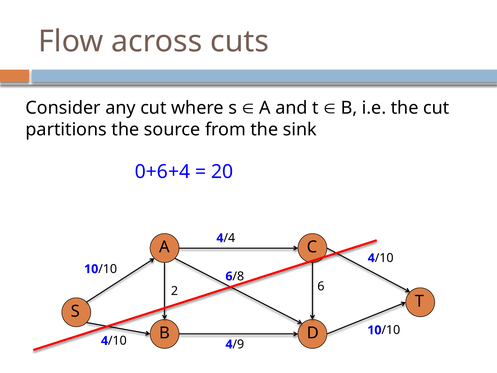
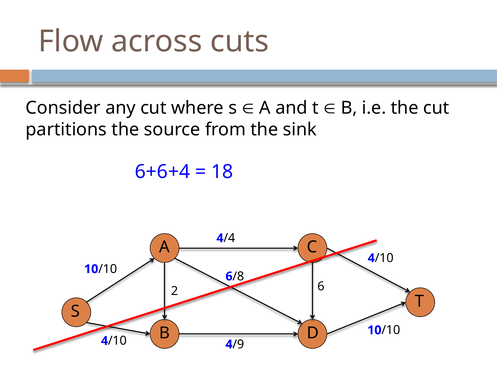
0+6+4: 0+6+4 -> 6+6+4 (163, 172)
20: 20 -> 18 (222, 172)
